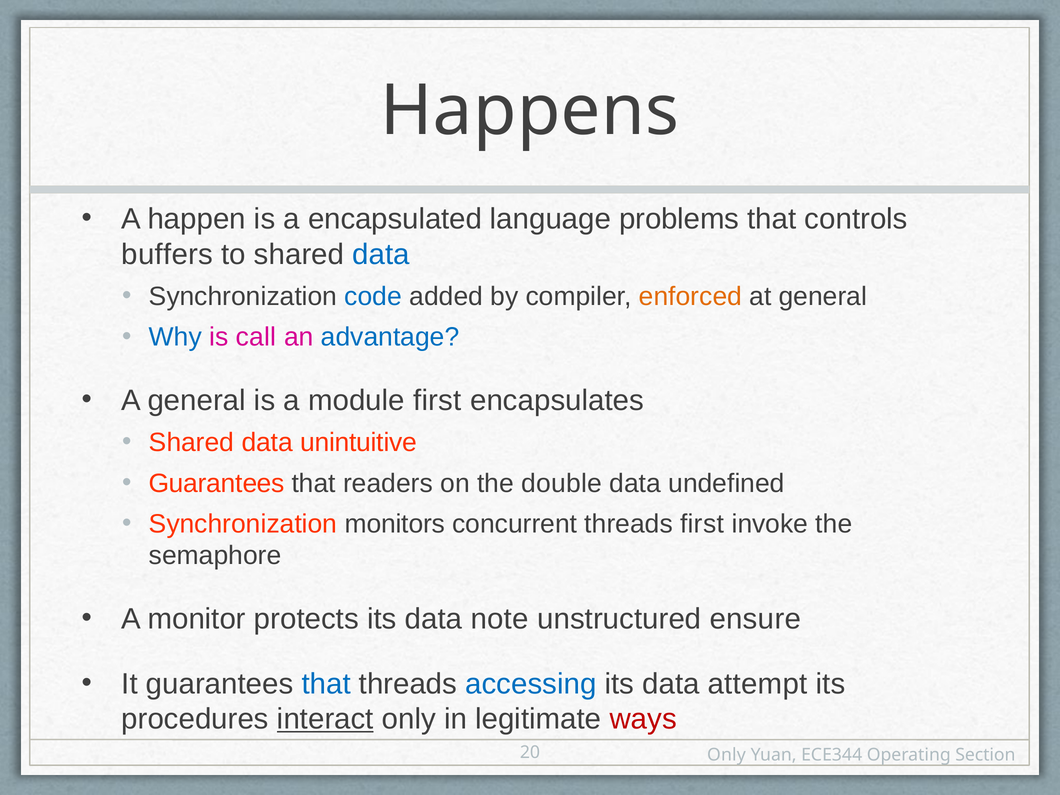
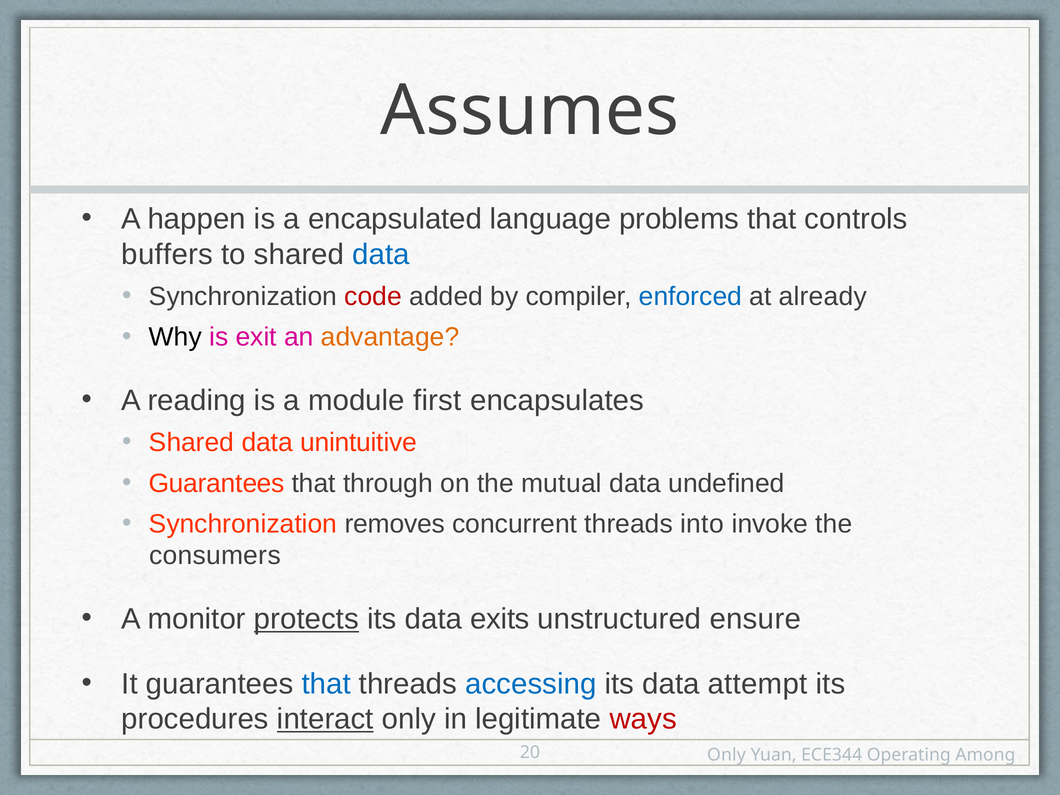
Happens: Happens -> Assumes (530, 111)
code colour: blue -> red (373, 297)
enforced colour: orange -> blue (690, 297)
at general: general -> already (823, 297)
Why colour: blue -> black (175, 337)
call: call -> exit (256, 337)
advantage colour: blue -> orange (390, 337)
A general: general -> reading (197, 400)
readers: readers -> through (388, 483)
double: double -> mutual (562, 483)
monitors: monitors -> removes (395, 524)
threads first: first -> into (702, 524)
semaphore: semaphore -> consumers (215, 556)
protects underline: none -> present (306, 619)
note: note -> exits (500, 619)
Section: Section -> Among (985, 755)
